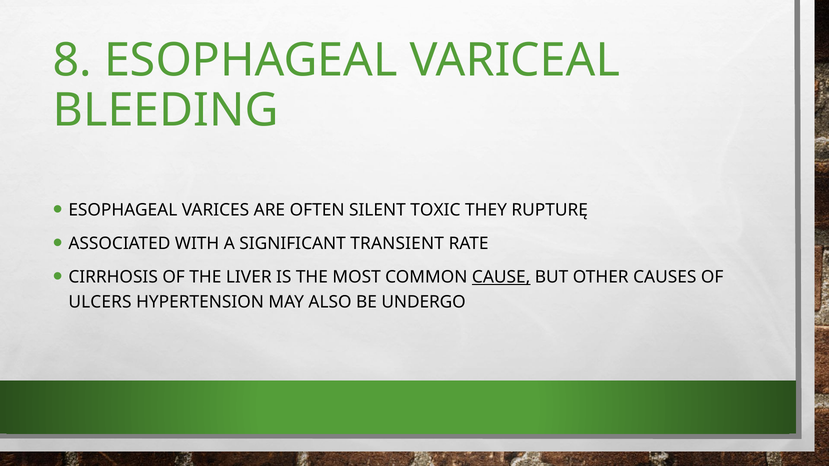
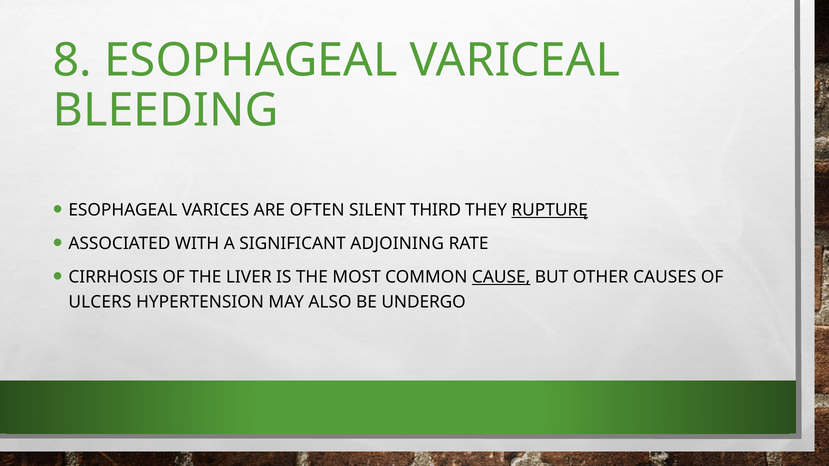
TOXIC: TOXIC -> THIRD (436, 210)
RUPTURĘ underline: none -> present (550, 210)
TRANSIENT: TRANSIENT -> ADJOINING (397, 244)
